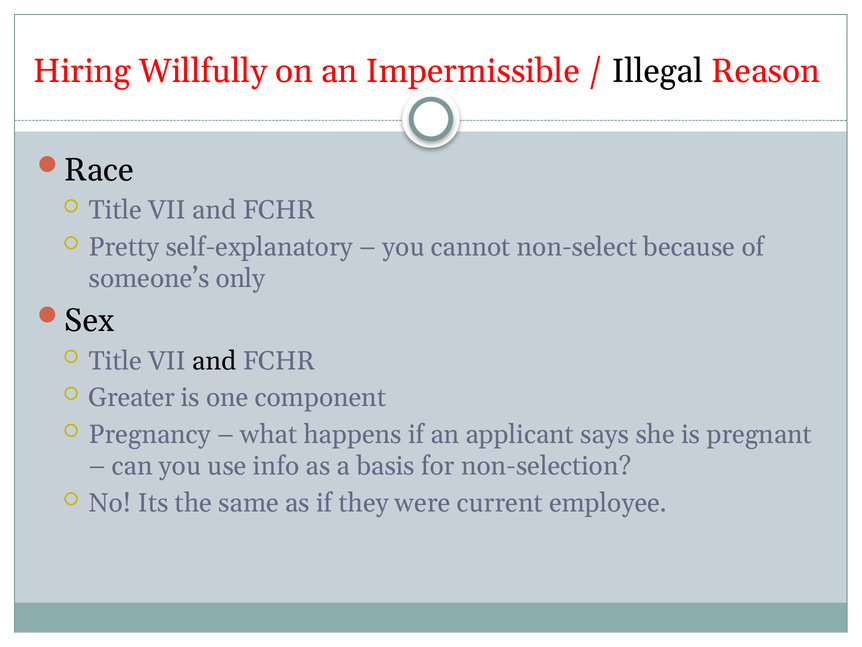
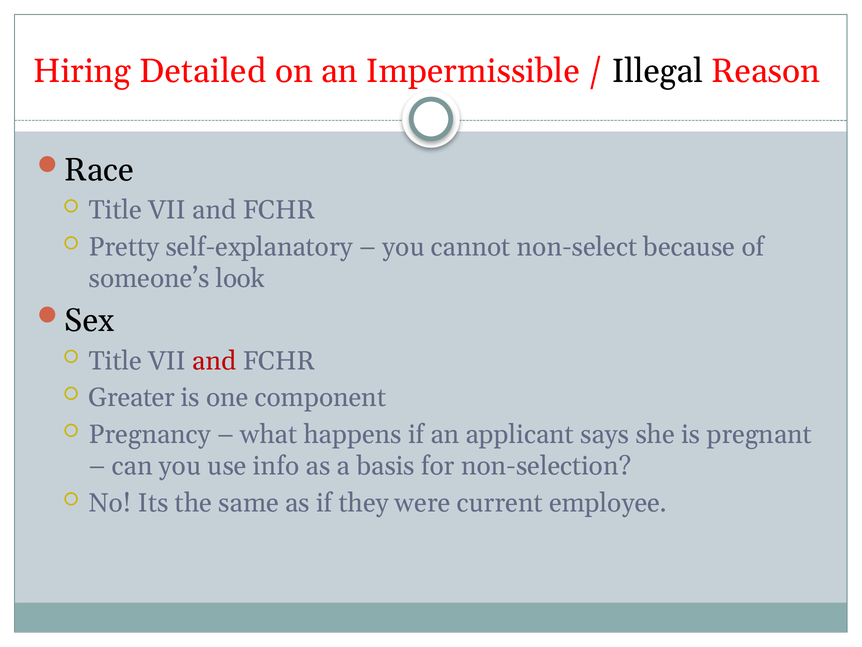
Willfully: Willfully -> Detailed (203, 71)
only: only -> look (240, 278)
and colour: black -> red (214, 361)
